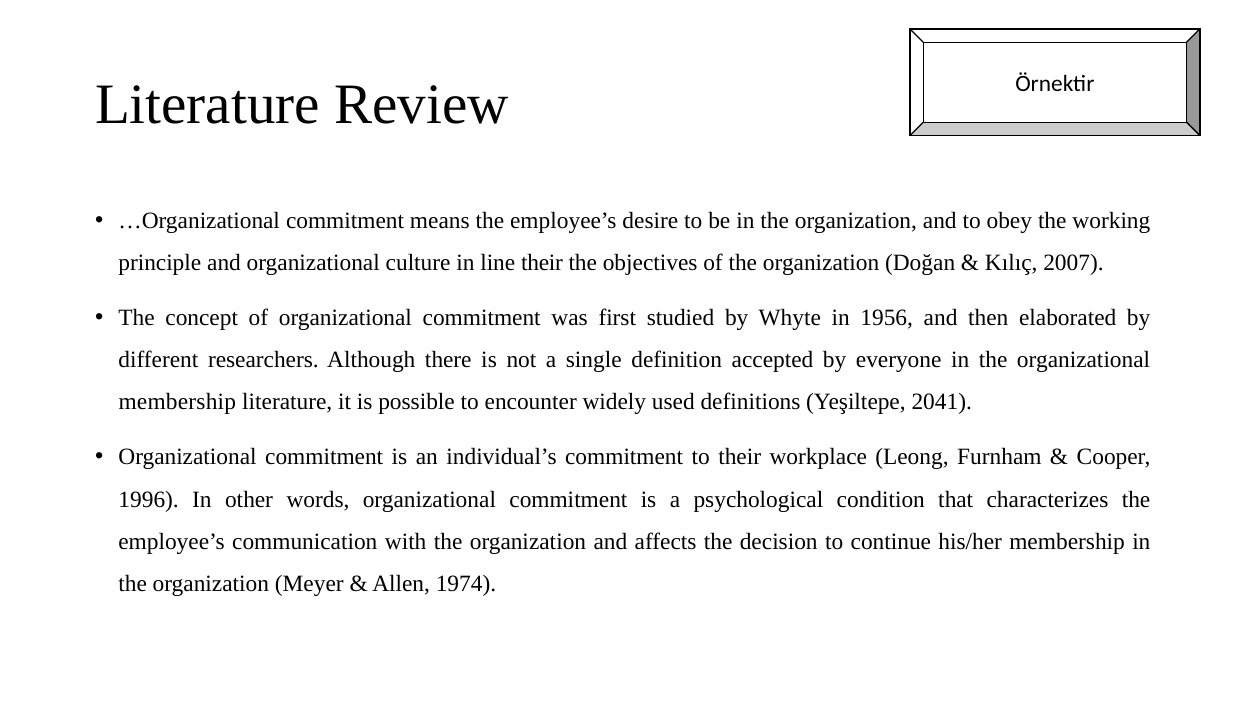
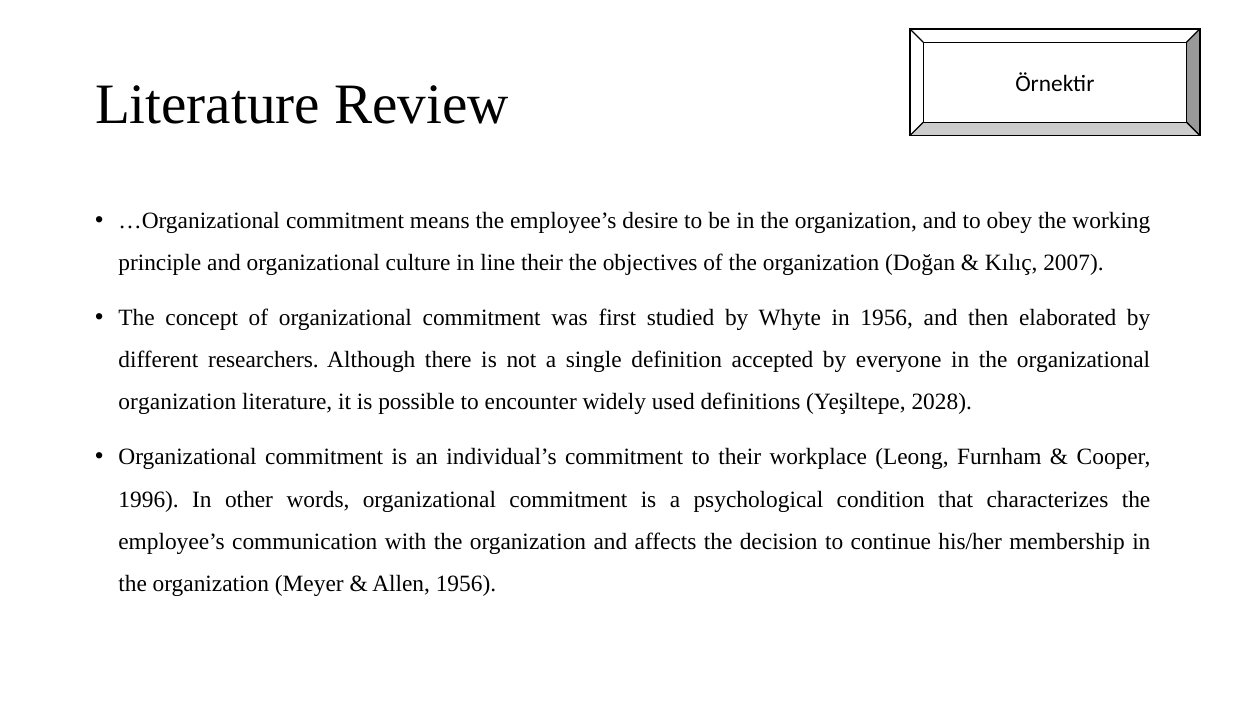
membership: membership -> organization (177, 402)
2041: 2041 -> 2028 (942, 402)
Allen 1974: 1974 -> 1956 (466, 584)
